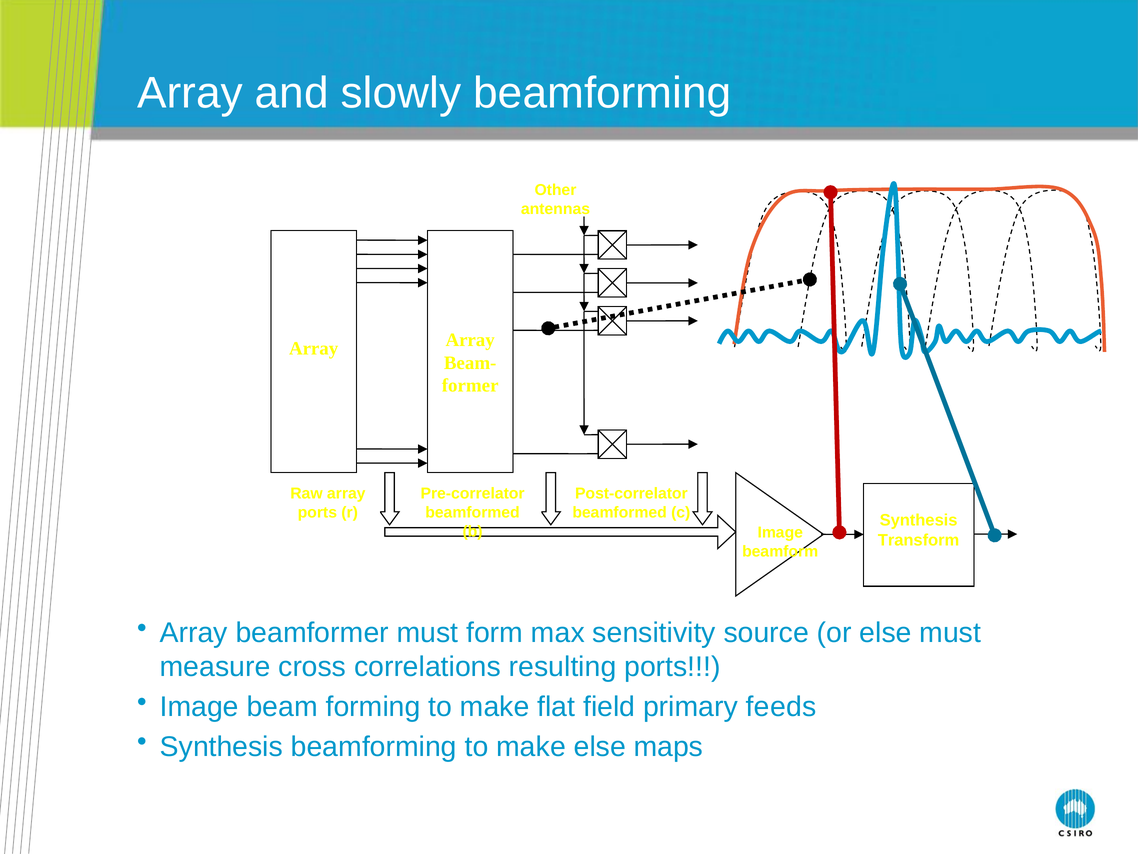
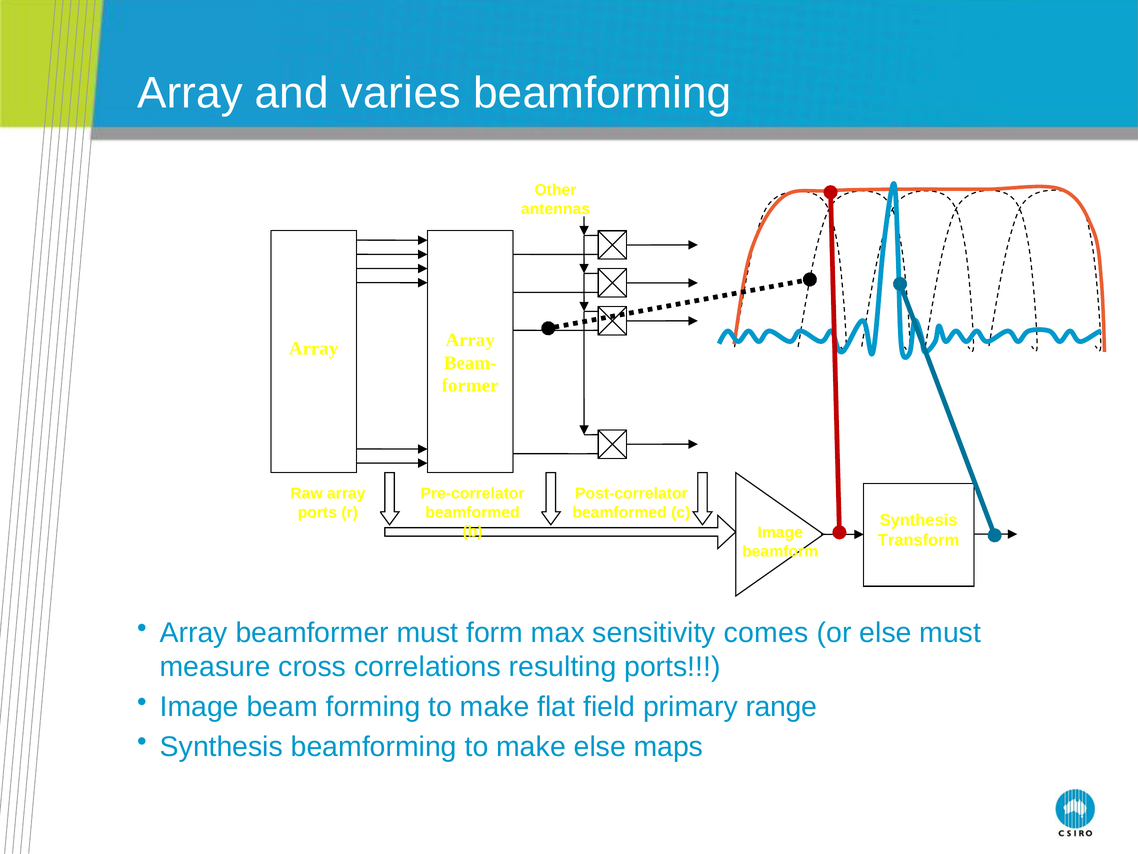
slowly: slowly -> varies (401, 93)
source: source -> comes (766, 632)
feeds: feeds -> range (781, 706)
